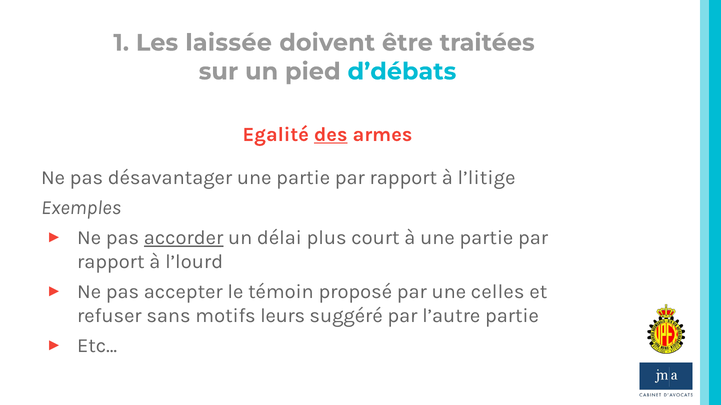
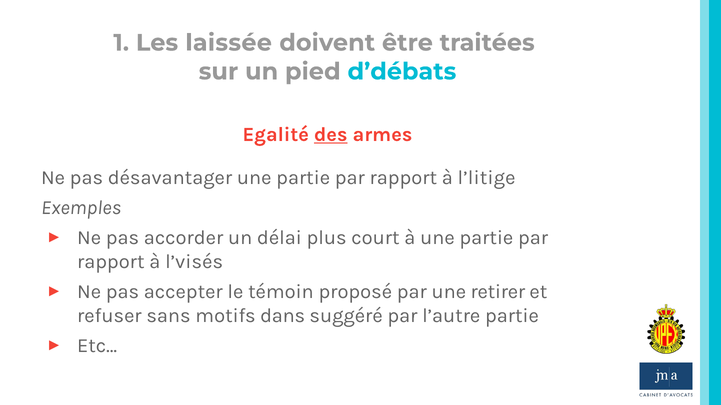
accorder underline: present -> none (184, 238)
l’lourd: l’lourd -> l’visés (194, 262)
celles: celles -> retirer (498, 292)
leurs: leurs -> dans (283, 316)
